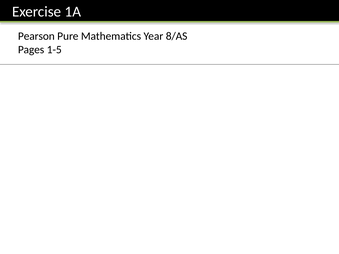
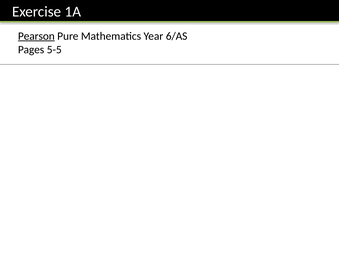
Pearson underline: none -> present (36, 36)
8/AS: 8/AS -> 6/AS (177, 36)
1-5: 1-5 -> 5-5 (54, 50)
